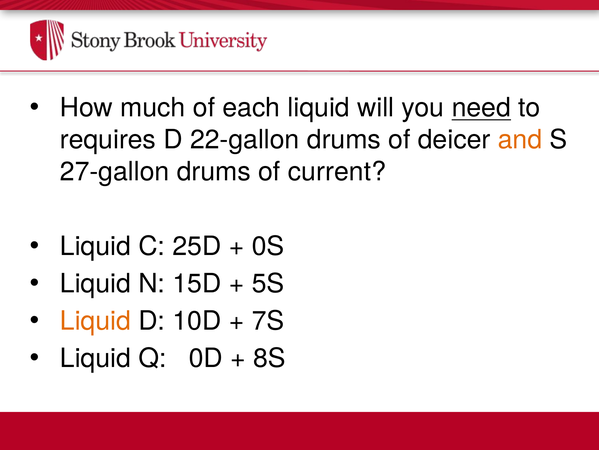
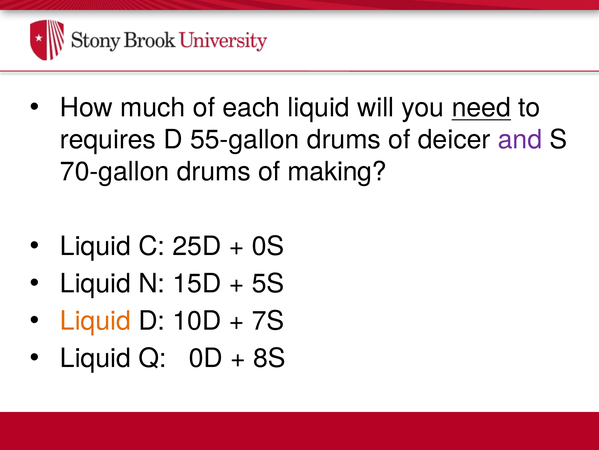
22-gallon: 22-gallon -> 55-gallon (245, 139)
and colour: orange -> purple (520, 139)
27-gallon: 27-gallon -> 70-gallon (115, 171)
current: current -> making (337, 171)
